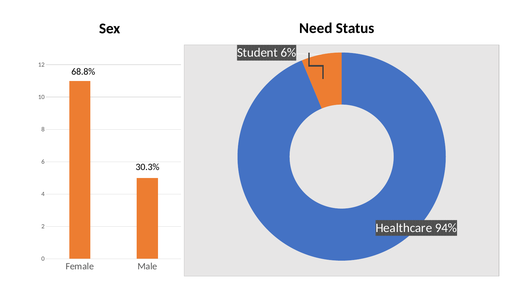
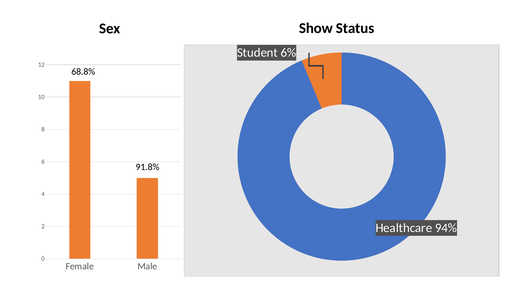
Need: Need -> Show (316, 28)
30.3%: 30.3% -> 91.8% (147, 167)
